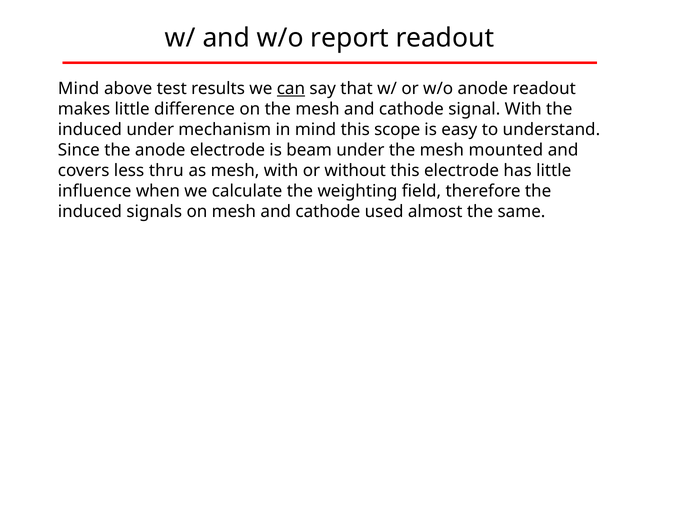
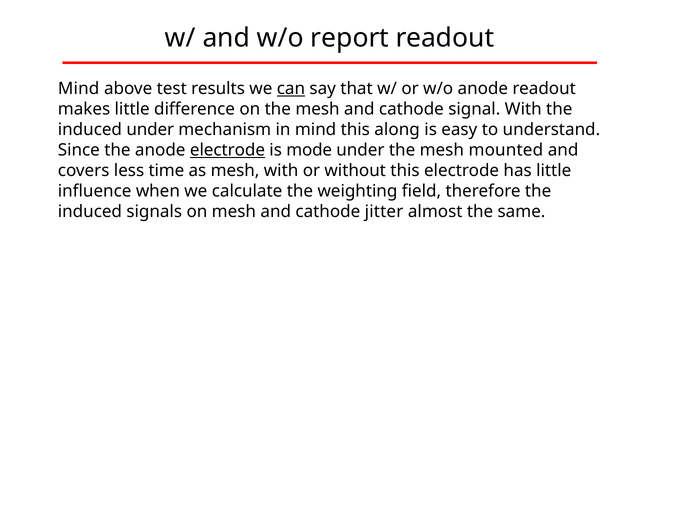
scope: scope -> along (397, 130)
electrode underline: none -> present (227, 150)
beam: beam -> mode (309, 150)
thru: thru -> time (166, 170)
used: used -> jitter (384, 211)
